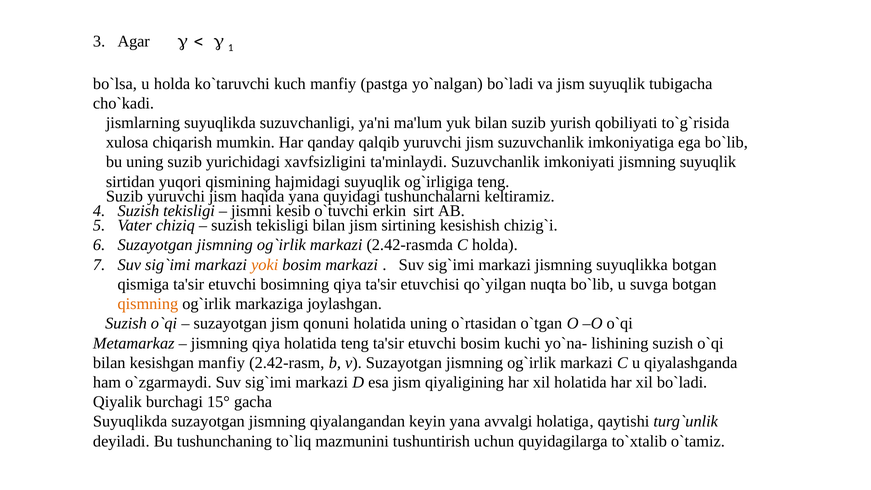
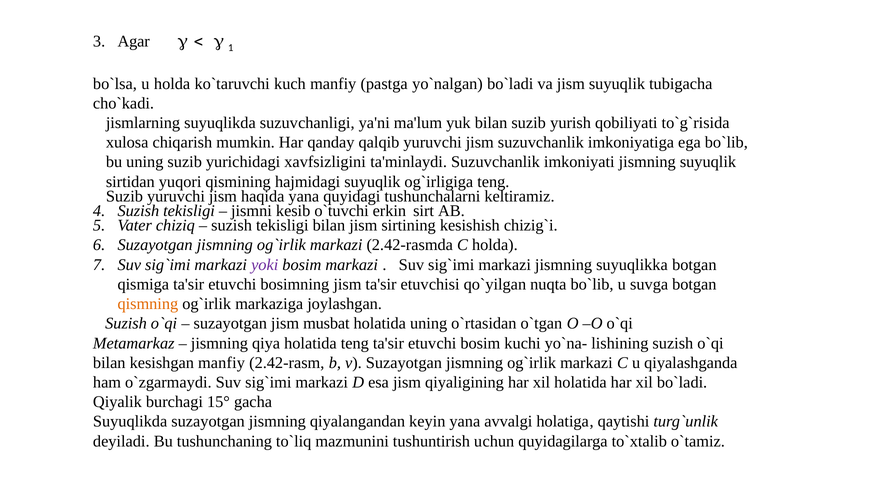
yoki colour: orange -> purple (265, 265)
bosimning qiya: qiya -> jism (347, 284)
qonuni: qonuni -> musbat (326, 323)
